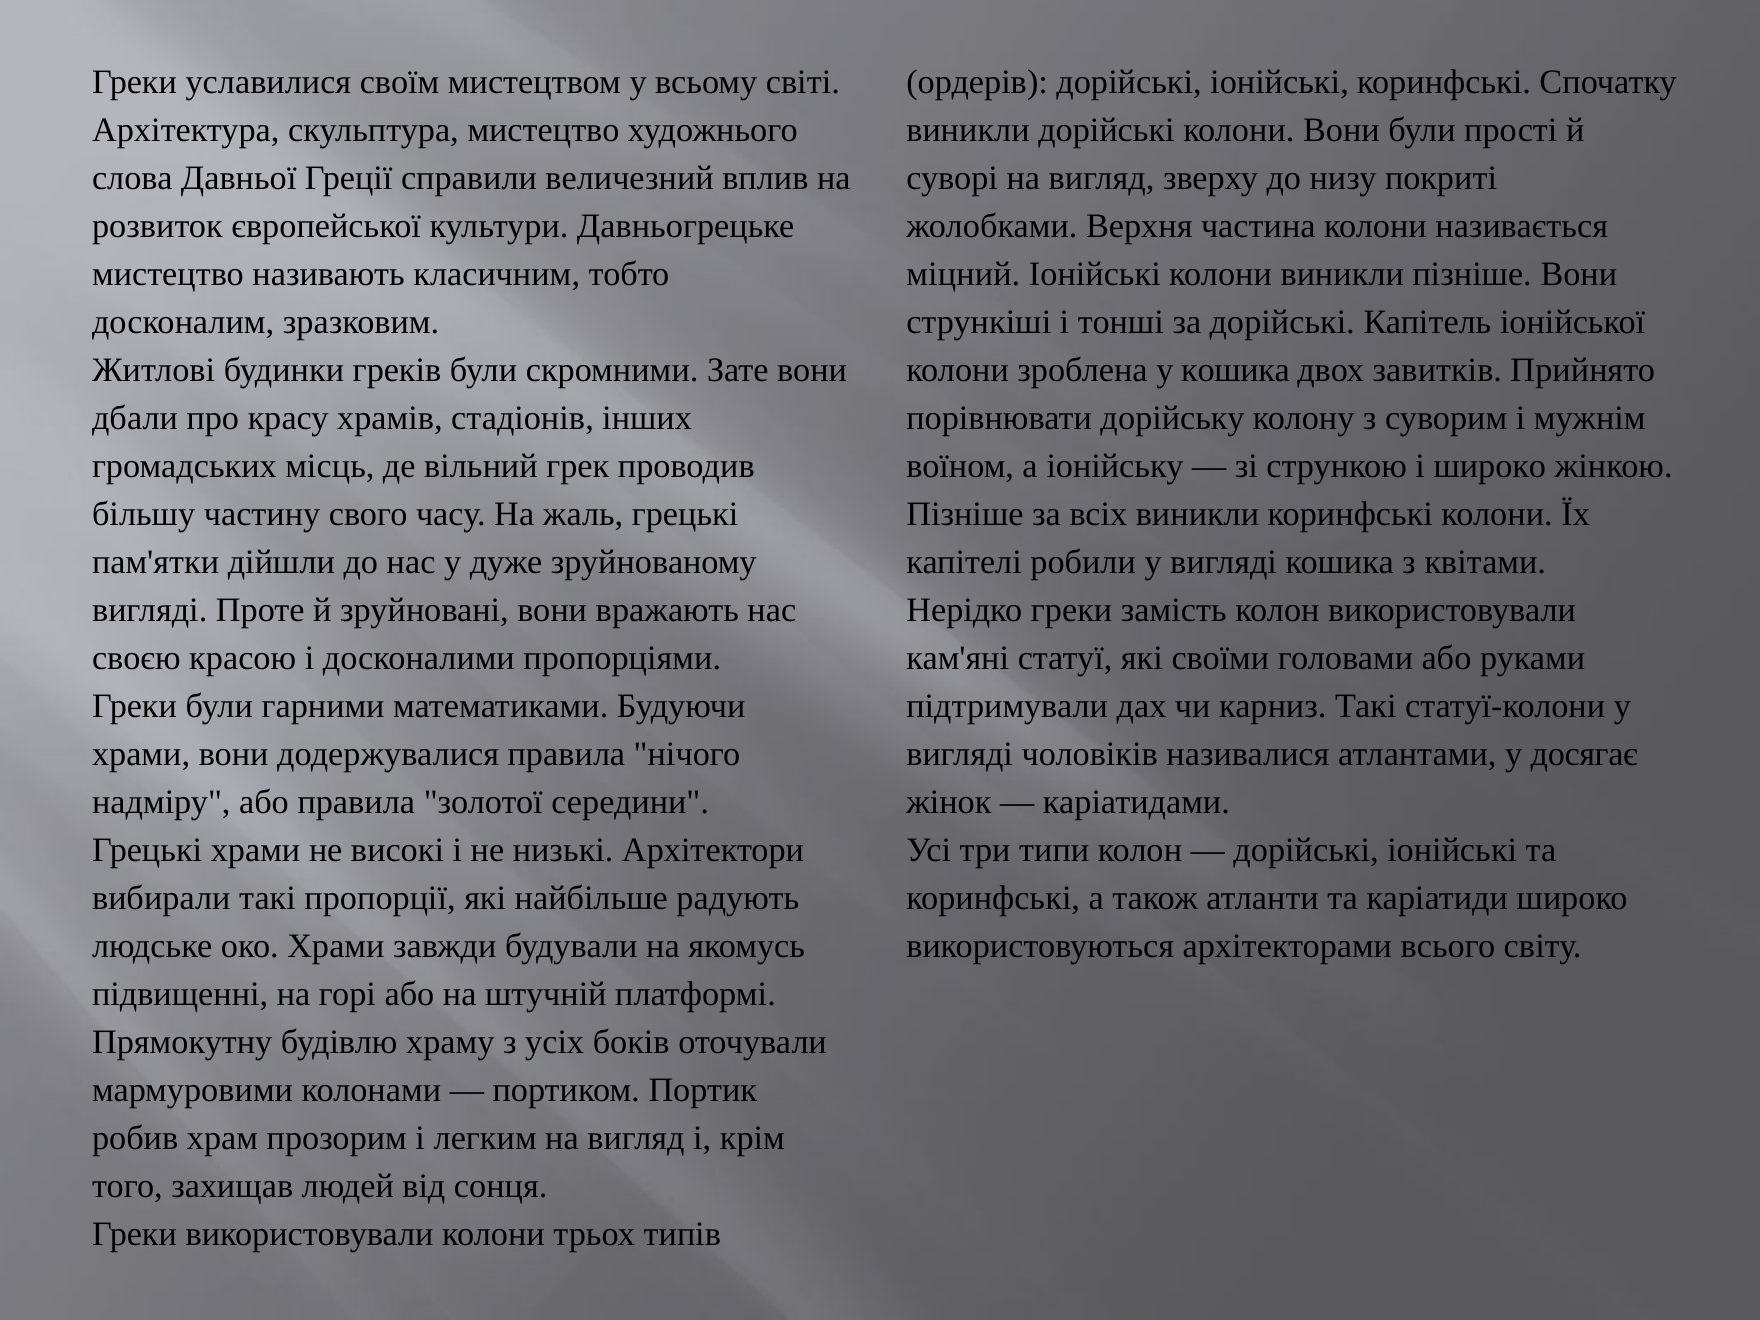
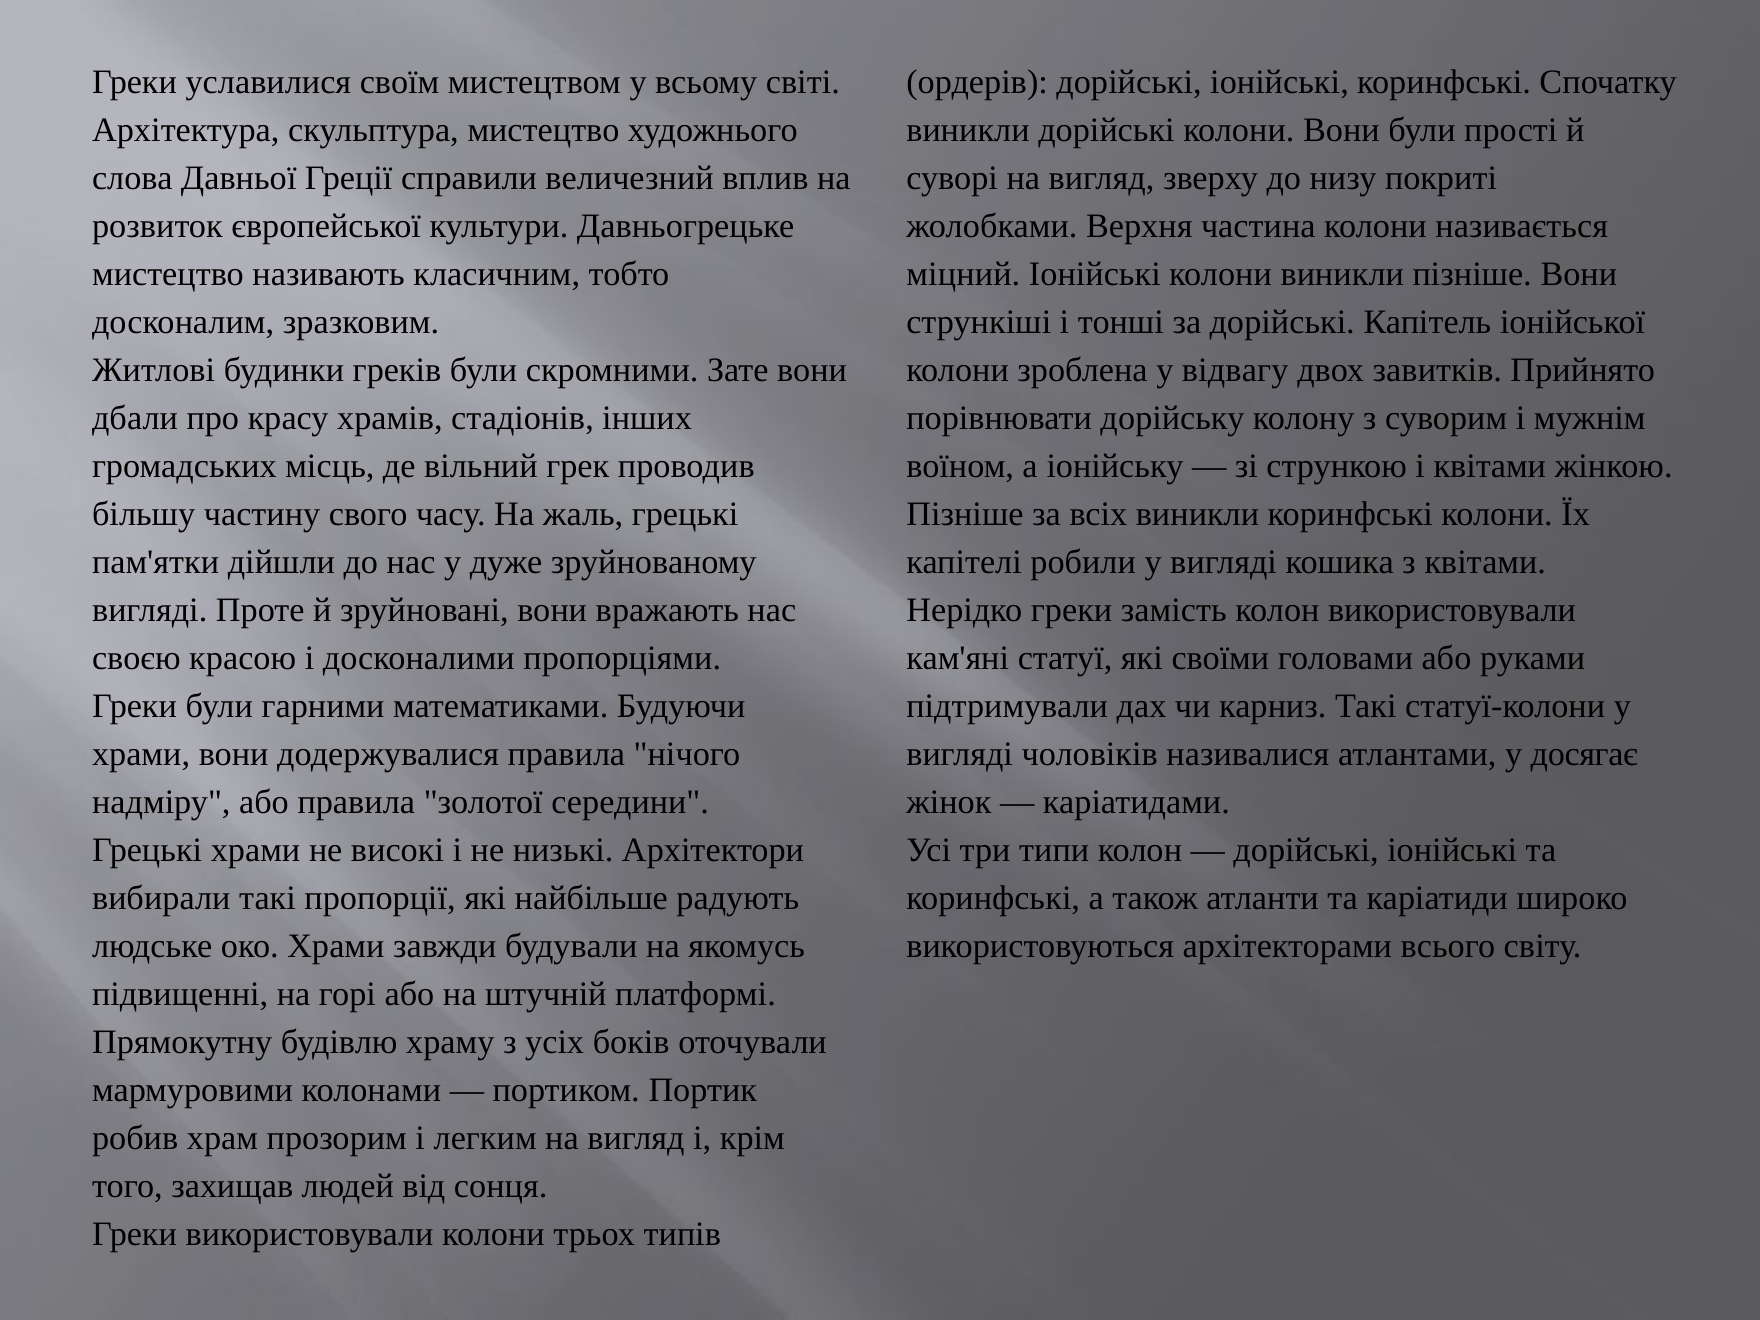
у кошика: кошика -> відвагу (1235, 370)
і широко: широко -> квітами (1490, 466)
